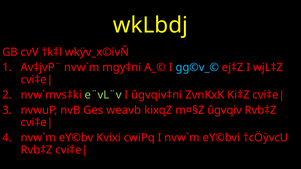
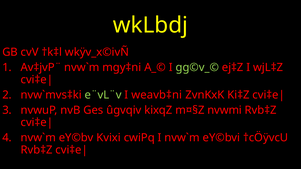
gg©v_© colour: light blue -> light green (197, 68)
ûgvqiv‡ni: ûgvqiv‡ni -> weavb‡ni (157, 95)
weavb: weavb -> ûgvqiv (124, 110)
ûgvqiv: ûgvqiv -> nvwmi (225, 110)
